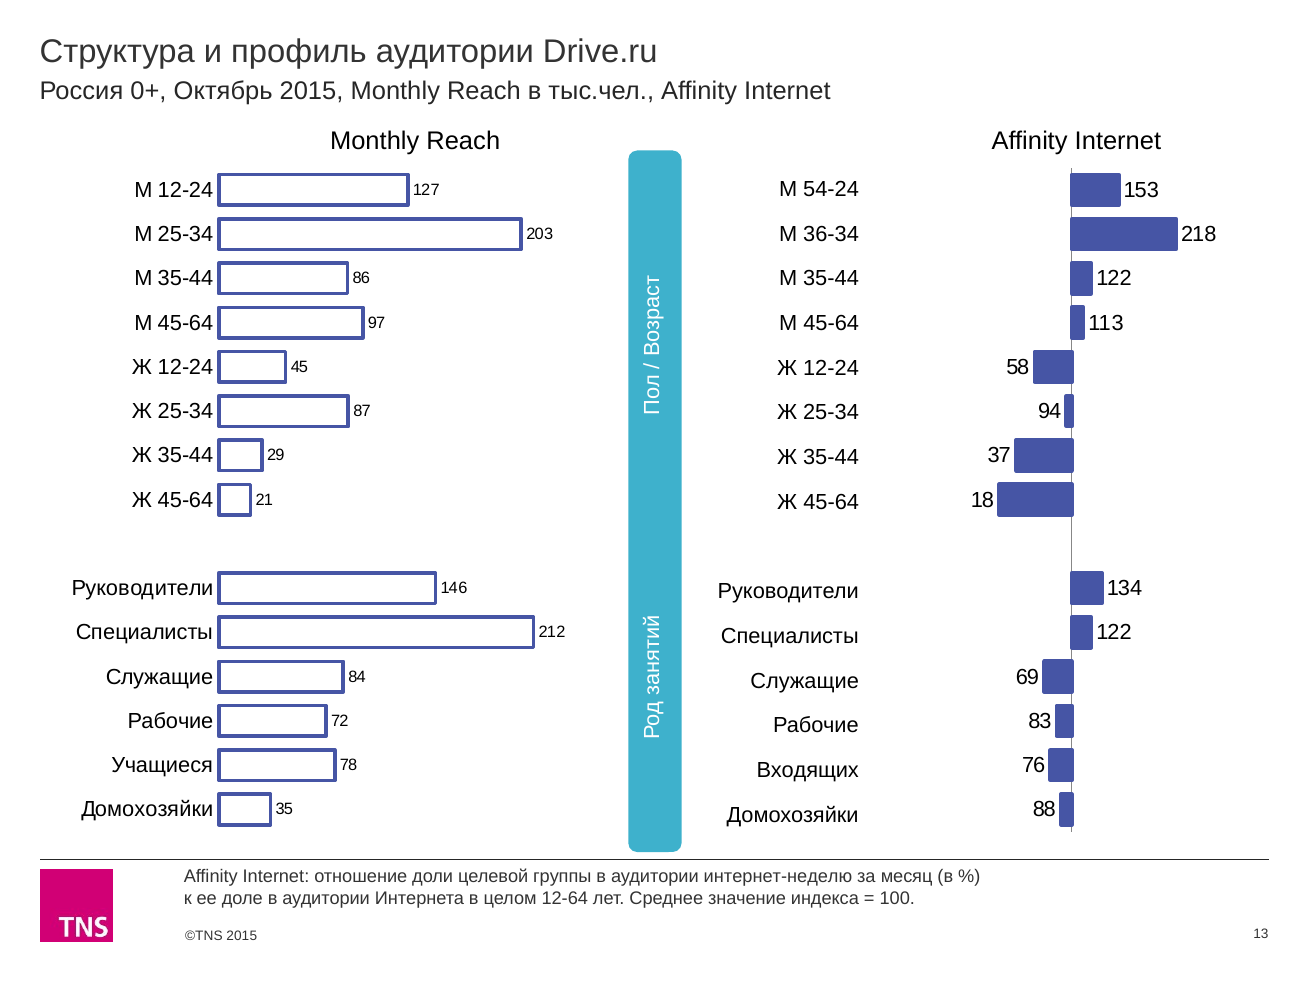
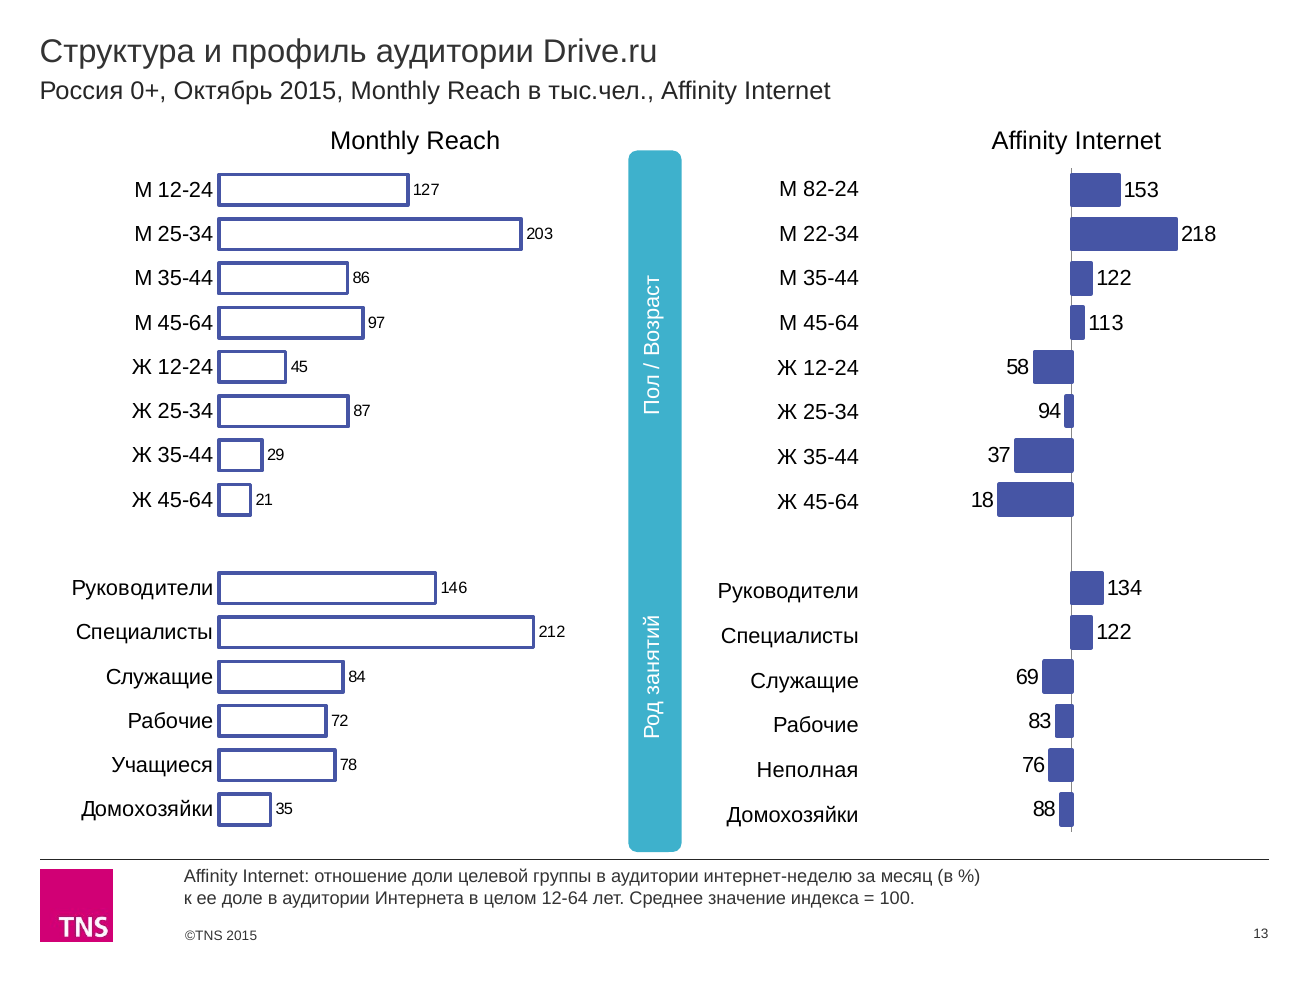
54-24: 54-24 -> 82-24 (831, 189)
36-34: 36-34 -> 22-34 (831, 234)
Входящих: Входящих -> Неполная (808, 771)
